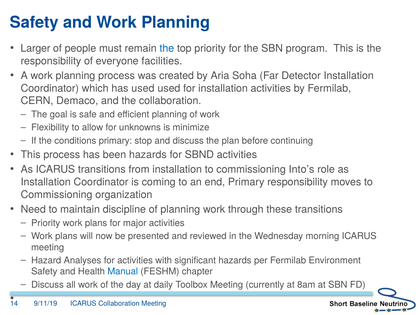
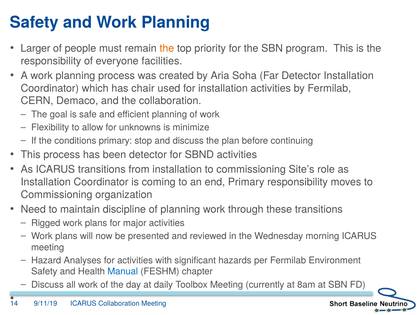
the colour: blue -> orange (167, 48)
has used: used -> chair (143, 88)
been hazards: hazards -> detector (148, 155)
Into’s: Into’s -> Site’s (302, 169)
Priority: Priority -> Rigged (46, 223)
